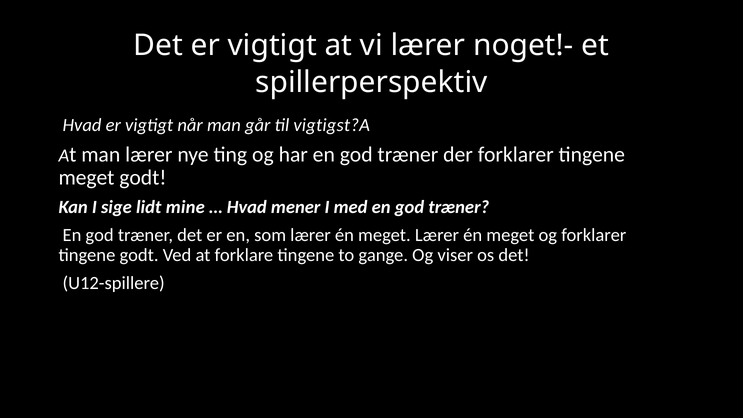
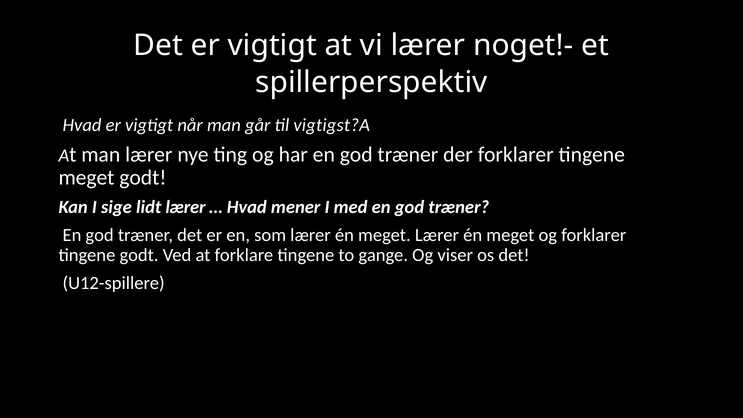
lidt mine: mine -> lærer (186, 207)
